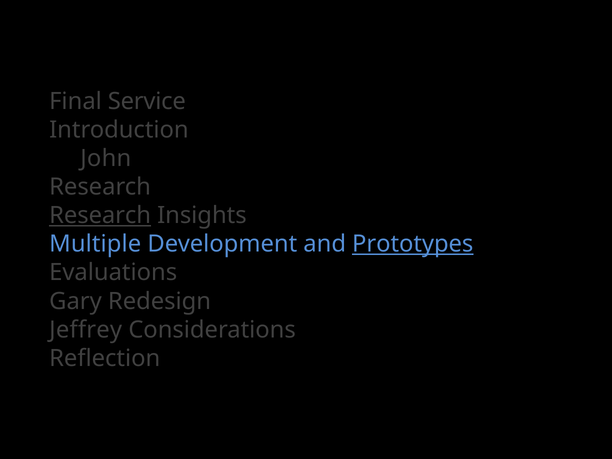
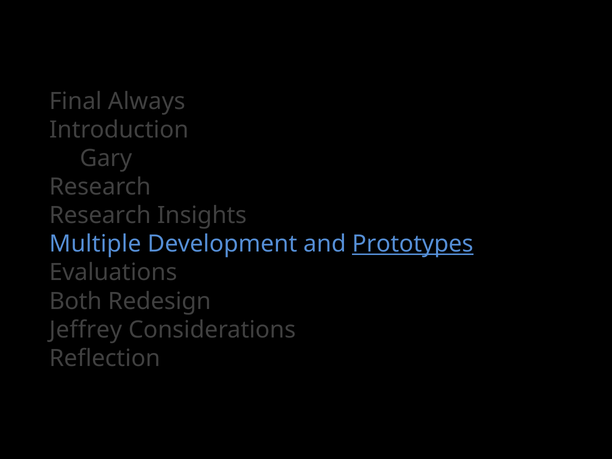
Service: Service -> Always (147, 101)
John: John -> Gary (106, 158)
Research underline: present -> none (100, 215)
Gary: Gary -> Both (76, 301)
